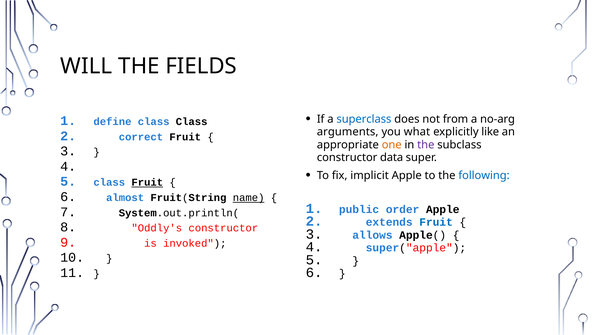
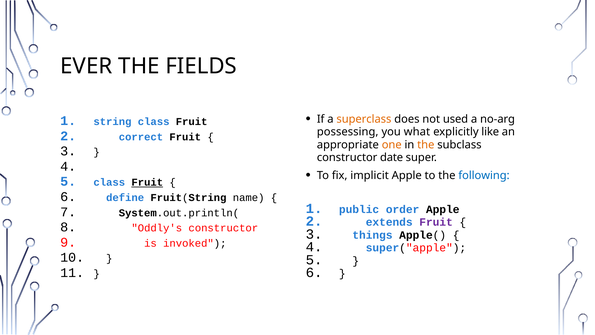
WILL: WILL -> EVER (86, 66)
superclass colour: blue -> orange (364, 119)
from: from -> used (456, 119)
define: define -> string (112, 122)
Class: Class -> Fruit (192, 122)
arguments: arguments -> possessing (348, 132)
the colour: purple -> orange (426, 145)
data: data -> date (392, 157)
almost: almost -> define (125, 198)
name underline: present -> none (249, 198)
Fruit colour: blue -> purple (436, 222)
allows: allows -> things (372, 235)
